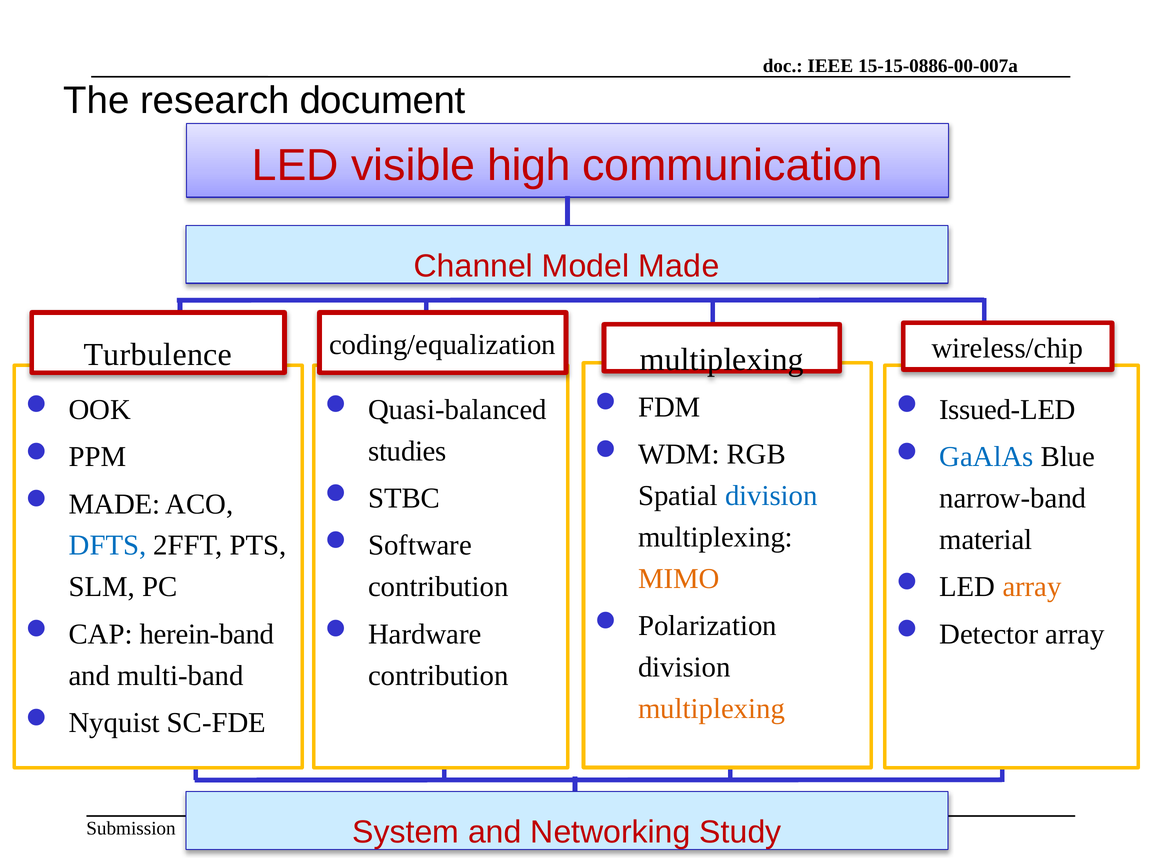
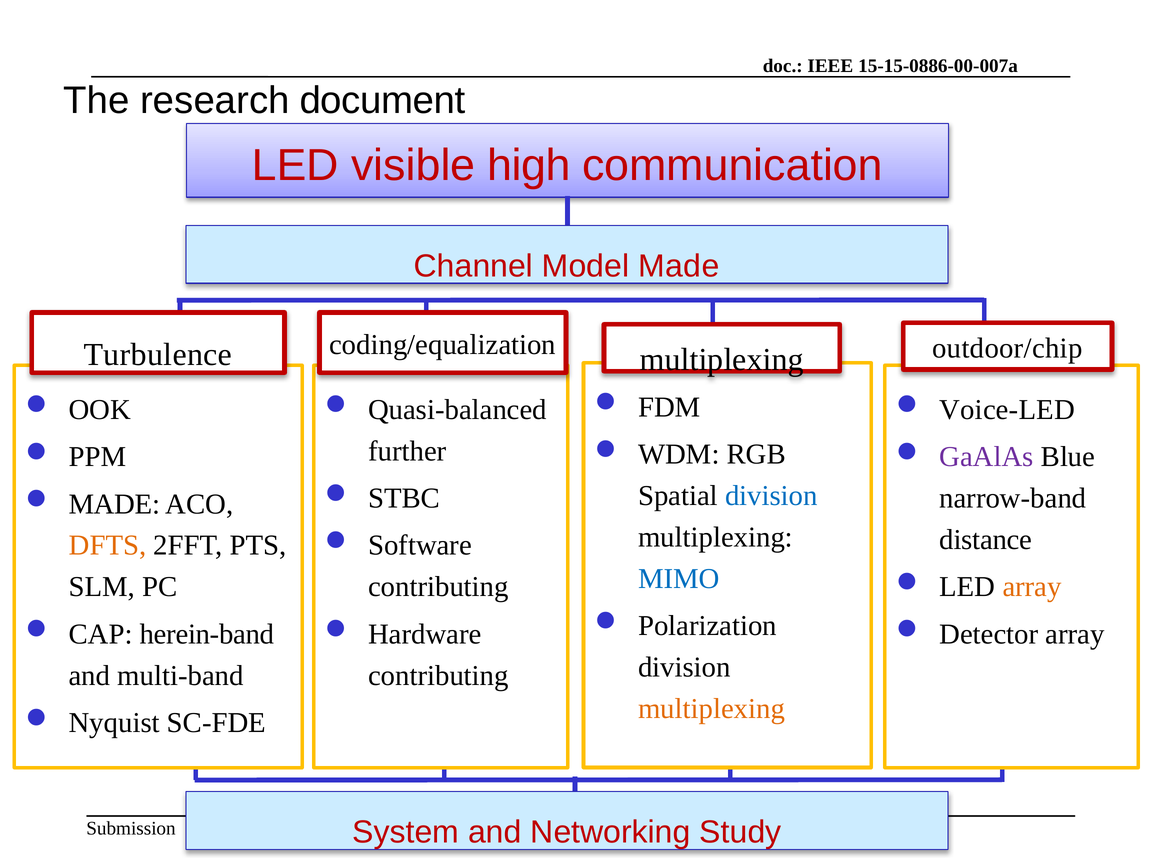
wireless/chip: wireless/chip -> outdoor/chip (1007, 348)
Issued-LED: Issued-LED -> Voice-LED (1007, 410)
studies: studies -> further (407, 451)
GaAlAs colour: blue -> purple (987, 457)
material: material -> distance (986, 540)
DFTS colour: blue -> orange (107, 545)
MIMO colour: orange -> blue (679, 579)
contribution: contribution -> contributing (438, 587)
contribution: contribution -> contributing (438, 676)
